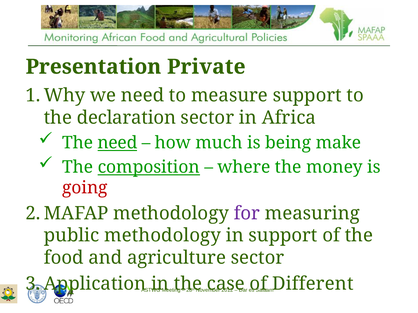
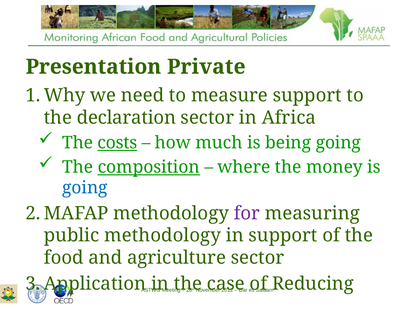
The need: need -> costs (117, 143)
being make: make -> going (338, 143)
going colour: red -> blue (85, 188)
Different: Different -> Reducing (313, 284)
